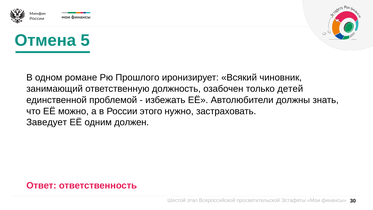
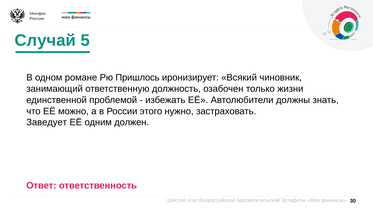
Отмена: Отмена -> Случай (45, 40)
Прошлого: Прошлого -> Пришлось (138, 78)
детей: детей -> жизни (290, 89)
